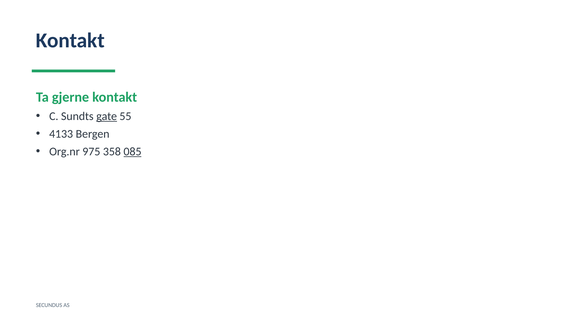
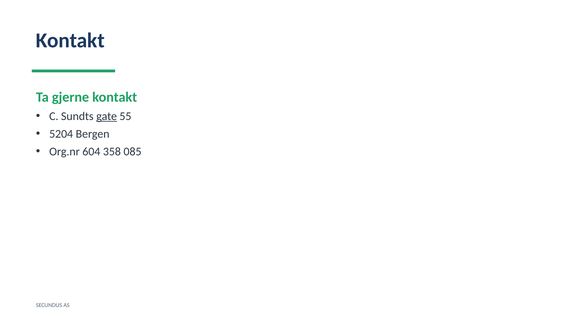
4133: 4133 -> 5204 (61, 134)
975: 975 -> 604 (91, 152)
085 underline: present -> none (133, 152)
